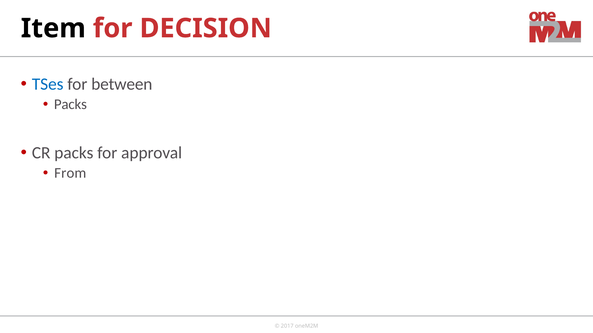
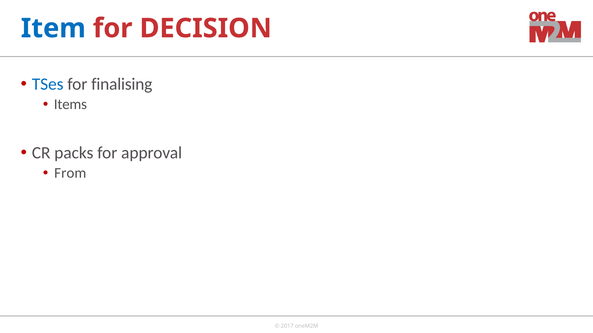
Item colour: black -> blue (53, 28)
between: between -> finalising (122, 84)
Packs: Packs -> Items (70, 105)
